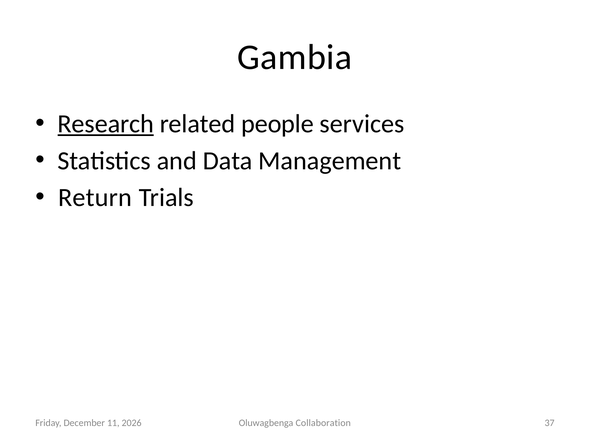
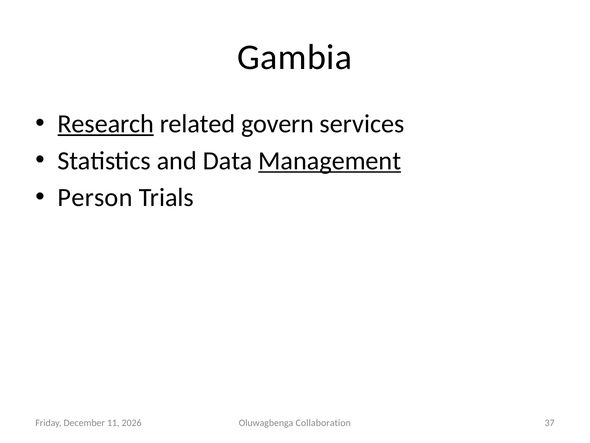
people: people -> govern (278, 124)
Management underline: none -> present (330, 160)
Return: Return -> Person (95, 197)
